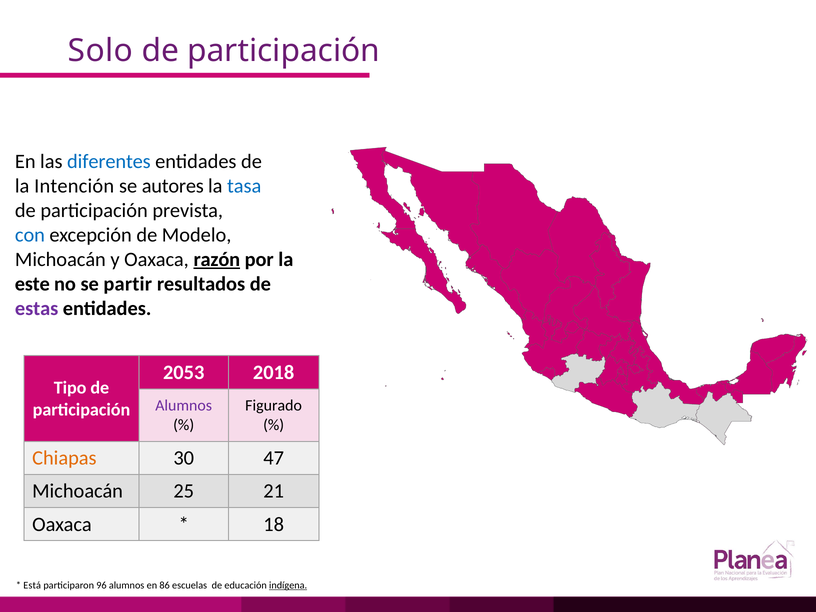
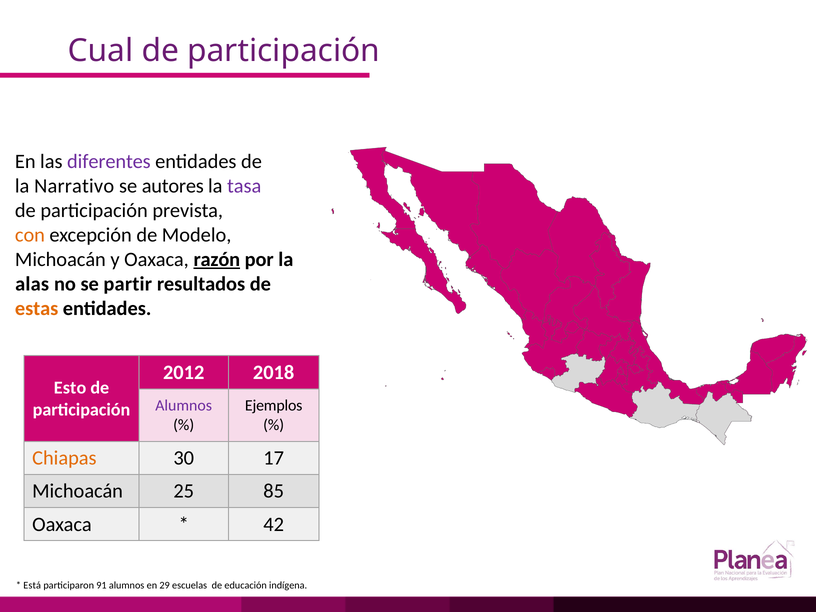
Solo: Solo -> Cual (101, 51)
diferentes colour: blue -> purple (109, 162)
Intención: Intención -> Narrativo (74, 186)
tasa colour: blue -> purple (244, 186)
con colour: blue -> orange (30, 235)
este: este -> alas (32, 284)
estas colour: purple -> orange (37, 308)
2053: 2053 -> 2012 (184, 372)
Tipo: Tipo -> Esto (70, 388)
Figurado: Figurado -> Ejemplos (274, 406)
47: 47 -> 17 (274, 458)
21: 21 -> 85 (274, 491)
18: 18 -> 42 (274, 524)
96: 96 -> 91 (101, 586)
86: 86 -> 29 (165, 586)
indígena underline: present -> none (288, 586)
